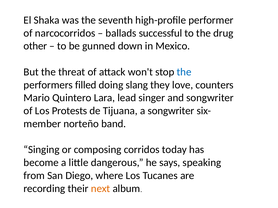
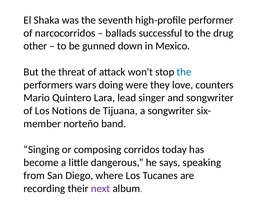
filled: filled -> wars (86, 85)
slang: slang -> were (137, 85)
Protests: Protests -> Notions (69, 111)
next colour: orange -> purple (101, 189)
